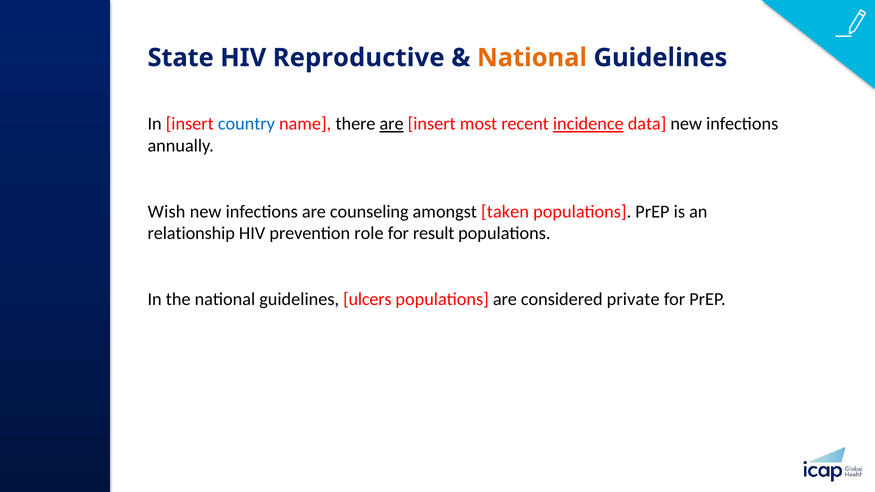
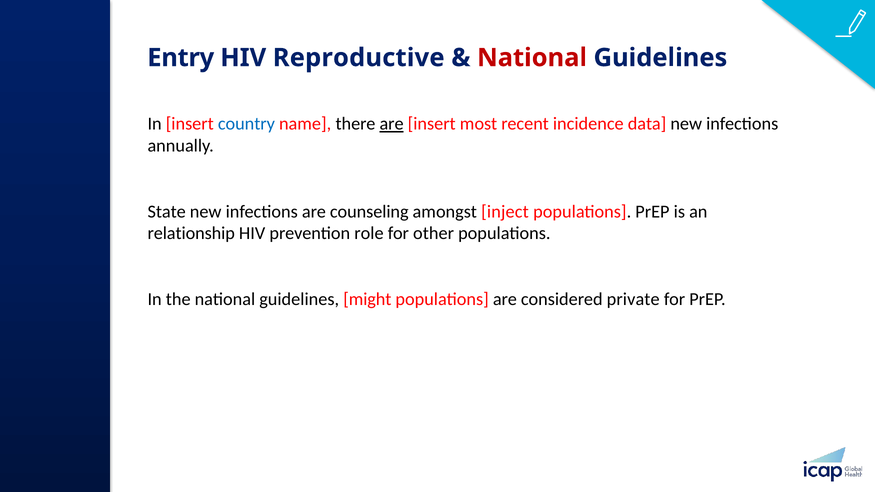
State: State -> Entry (181, 58)
National colour: orange -> red (532, 58)
incidence underline: present -> none (588, 124)
Wish: Wish -> State (167, 212)
taken: taken -> inject (505, 212)
result: result -> other (434, 233)
ulcers: ulcers -> might (367, 299)
